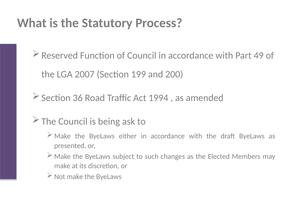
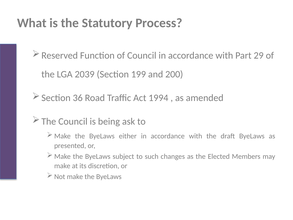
49: 49 -> 29 (259, 55)
2007: 2007 -> 2039 (85, 74)
